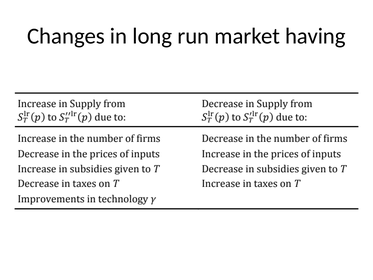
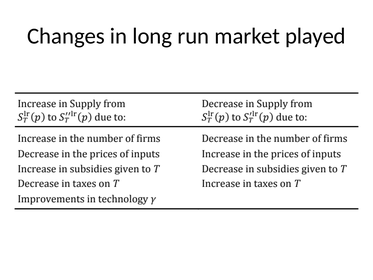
having: having -> played (315, 36)
